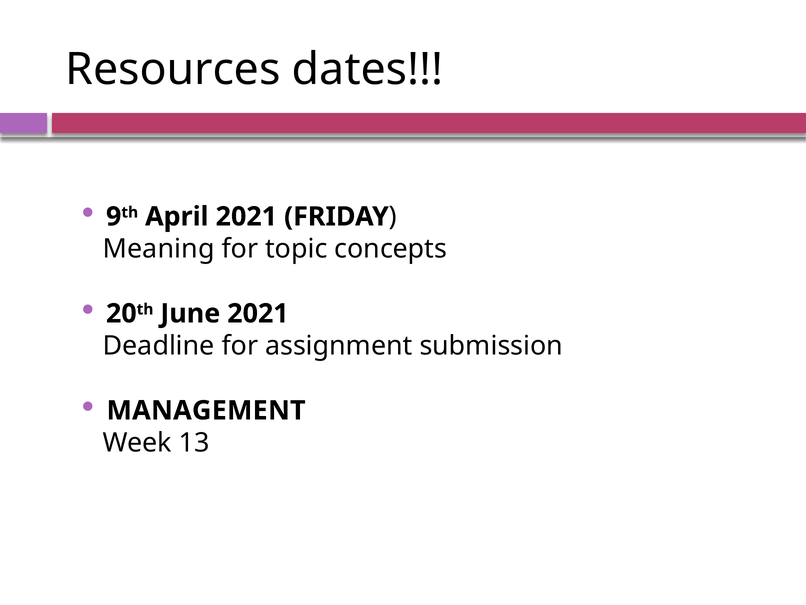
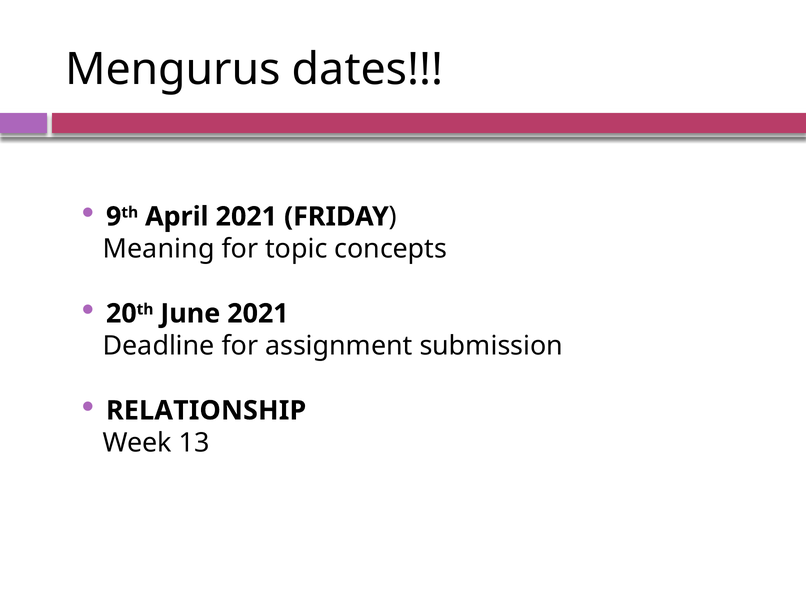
Resources: Resources -> Mengurus (173, 70)
MANAGEMENT: MANAGEMENT -> RELATIONSHIP (206, 410)
